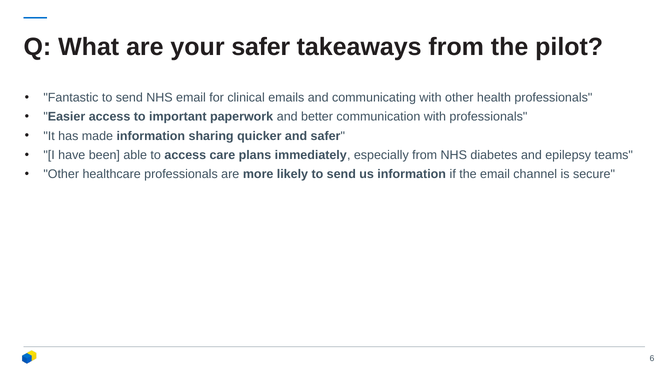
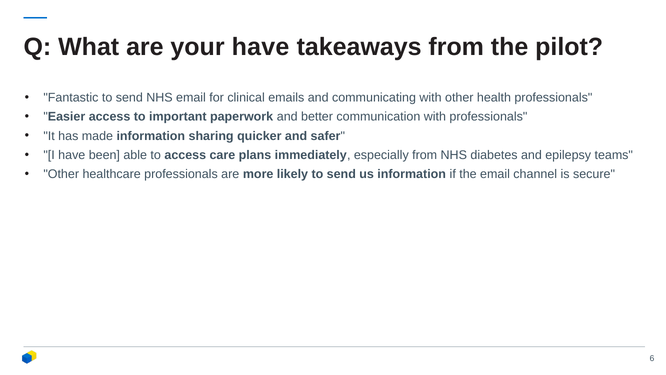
your safer: safer -> have (261, 47)
